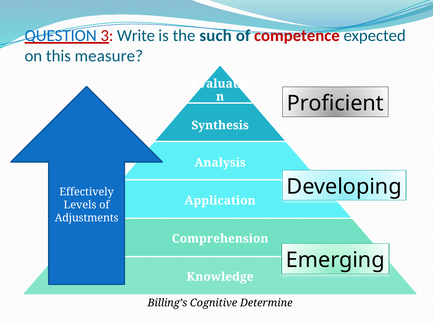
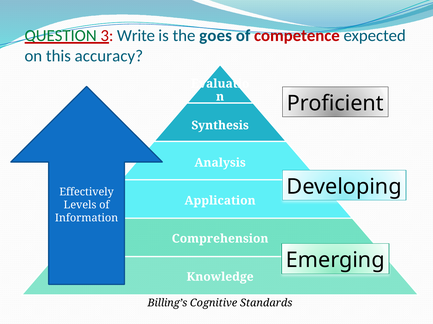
QUESTION colour: blue -> green (61, 36)
such: such -> goes (216, 36)
measure: measure -> accuracy (109, 56)
Adjustments: Adjustments -> Information (87, 219)
Determine: Determine -> Standards (266, 304)
